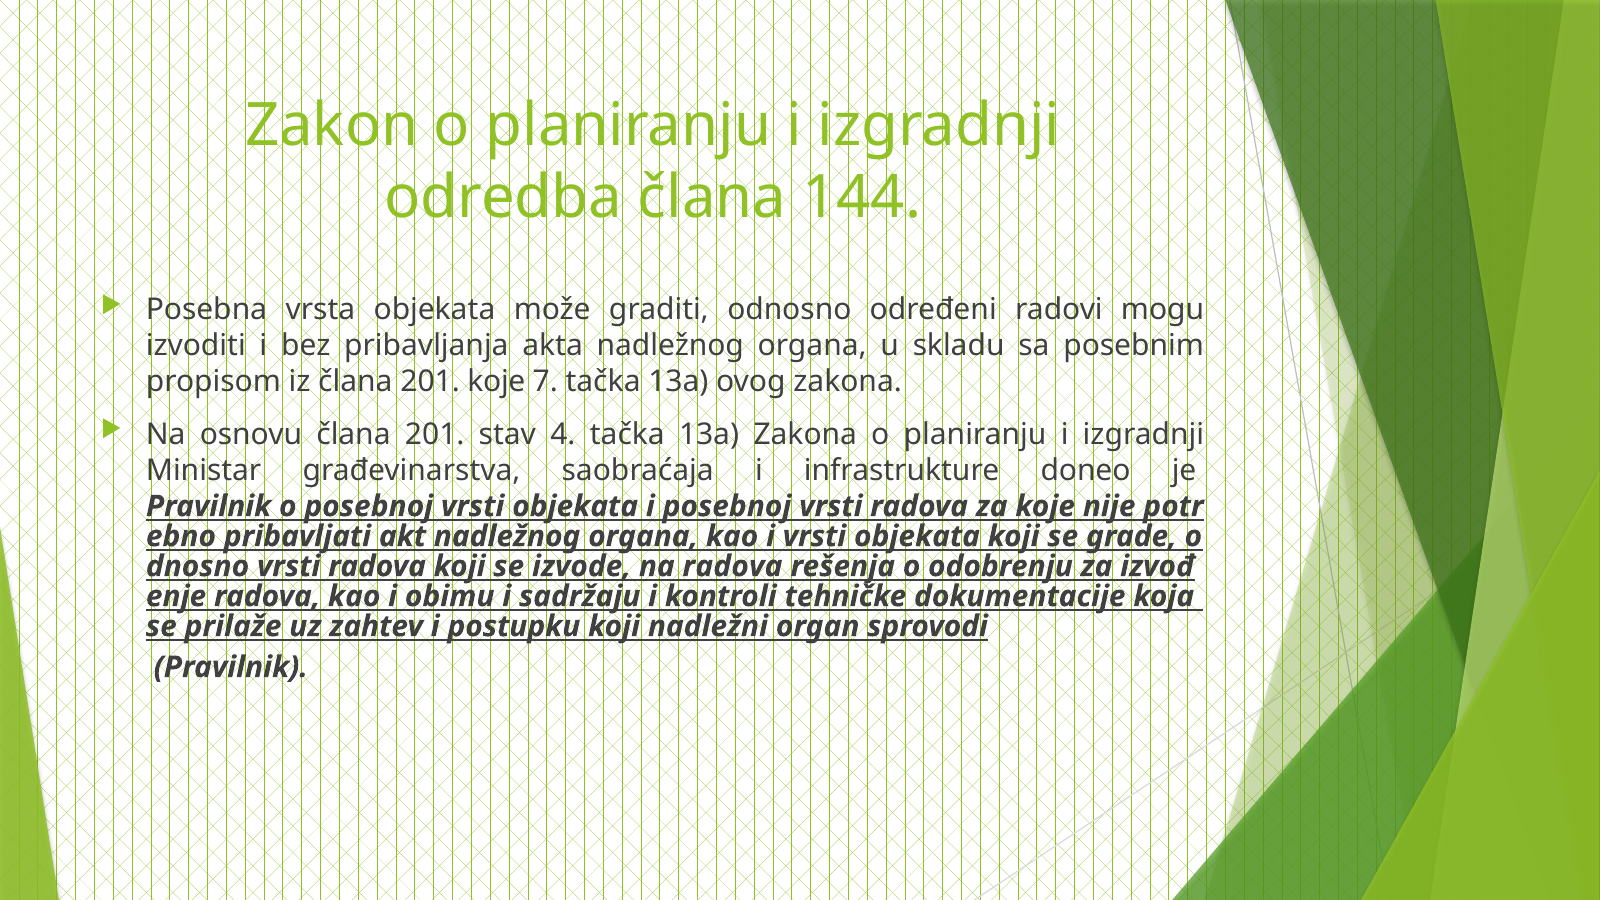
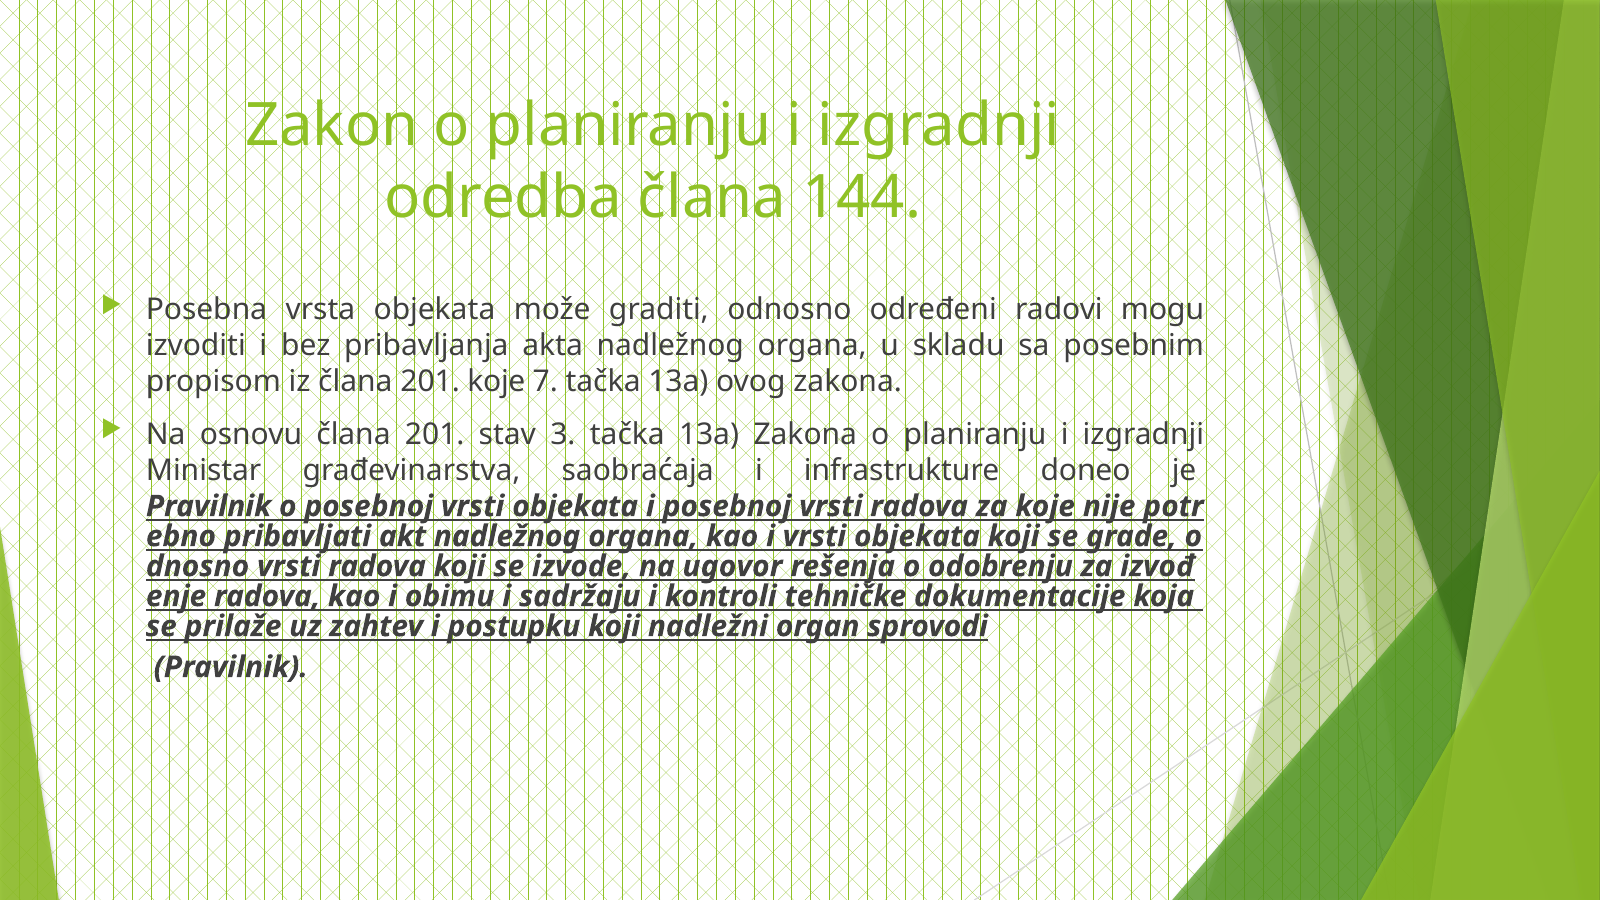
4: 4 -> 3 (563, 434)
na radova: radova -> ugovor (732, 566)
